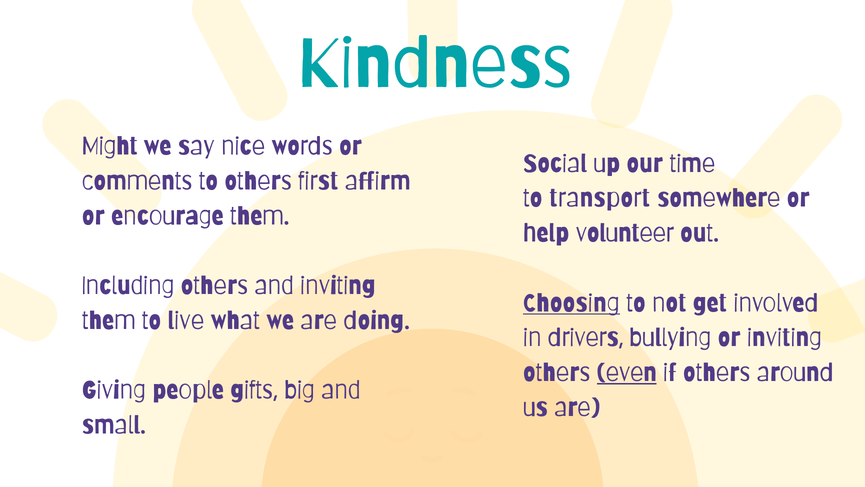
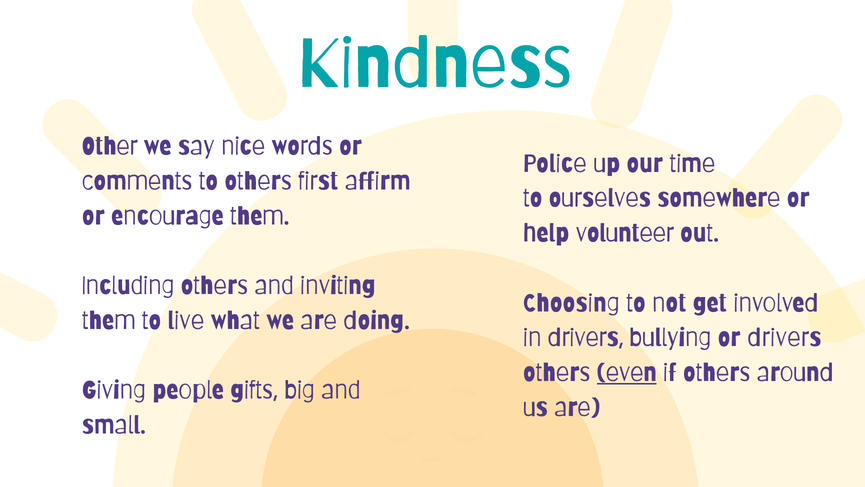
Might: Might -> Other (110, 146)
Social: Social -> Police (555, 164)
transport: transport -> ourselves (600, 199)
Choosing underline: present -> none (571, 303)
or inviting: inviting -> drivers (784, 338)
